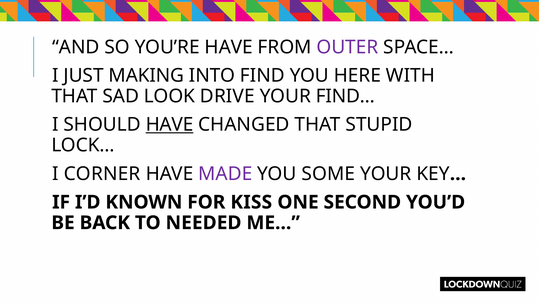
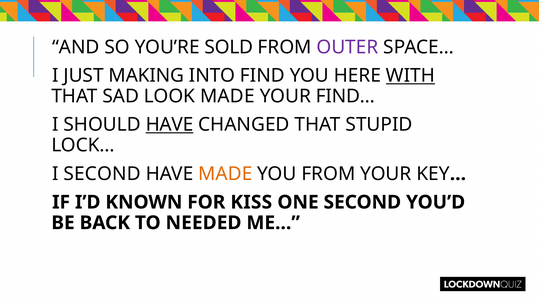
YOU’RE HAVE: HAVE -> SOLD (229, 47)
WITH underline: none -> present (410, 76)
LOOK DRIVE: DRIVE -> MADE (227, 96)
I CORNER: CORNER -> SECOND (102, 174)
MADE colour: purple -> orange (225, 174)
YOU SOME: SOME -> FROM (328, 174)
